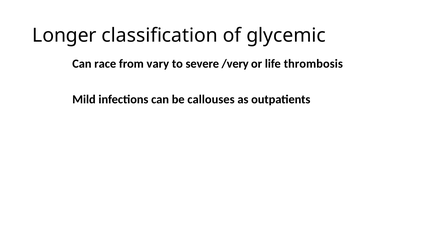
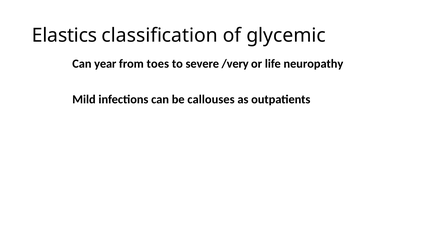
Longer: Longer -> Elastics (65, 36)
race: race -> year (105, 64)
vary: vary -> toes (158, 64)
thrombosis: thrombosis -> neuropathy (313, 64)
